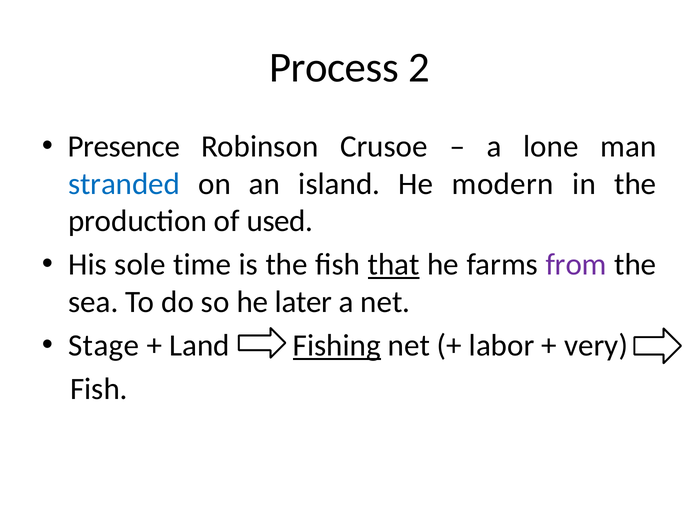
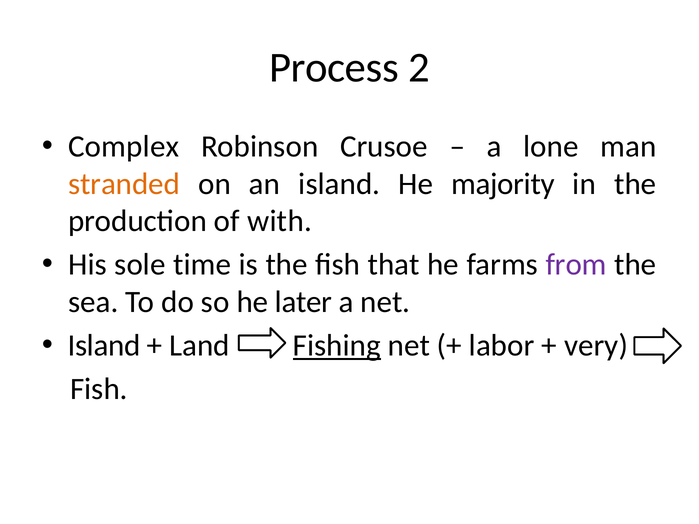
Presence: Presence -> Complex (124, 147)
stranded colour: blue -> orange (124, 184)
modern: modern -> majority (503, 184)
used: used -> with (280, 221)
that underline: present -> none (394, 265)
Stage: Stage -> Island (104, 346)
